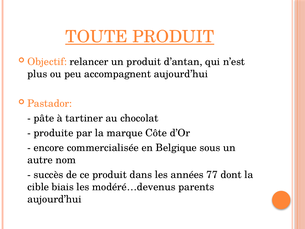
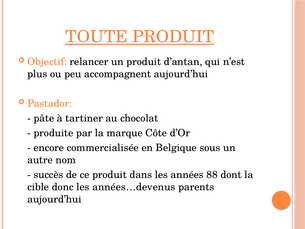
77: 77 -> 88 (212, 175)
biais: biais -> donc (63, 187)
modéré…devenus: modéré…devenus -> années…devenus (134, 187)
